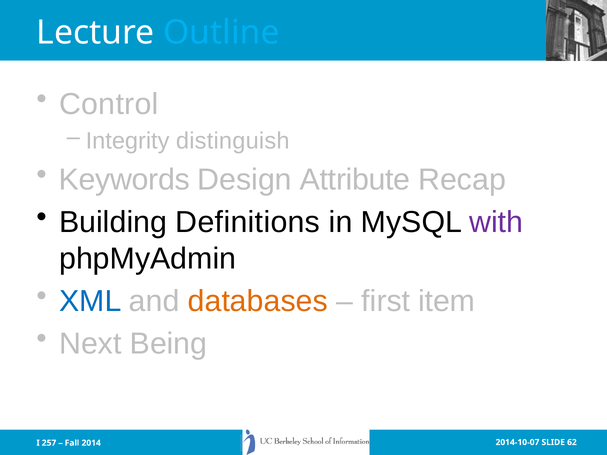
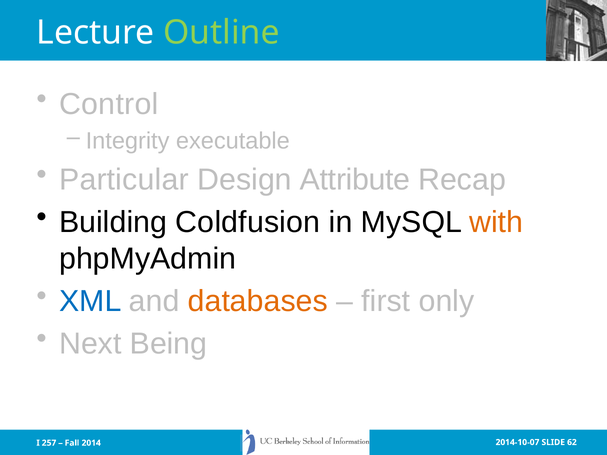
Outline colour: light blue -> light green (221, 33)
distinguish: distinguish -> executable (233, 141)
Keywords: Keywords -> Particular (124, 180)
Definitions: Definitions -> Coldfusion (248, 222)
with colour: purple -> orange (496, 222)
item: item -> only (447, 301)
